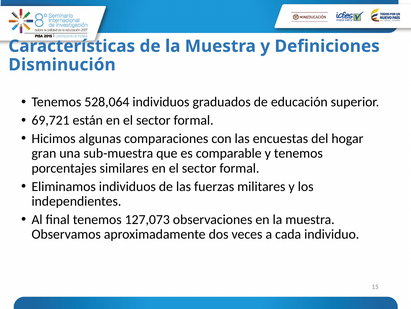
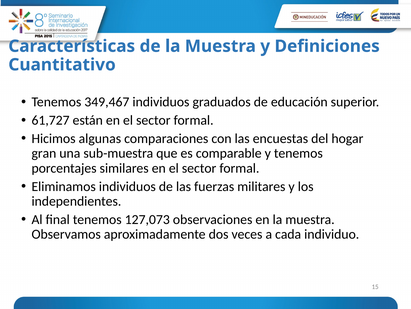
Disminución: Disminución -> Cuantitativo (62, 65)
528,064: 528,064 -> 349,467 (107, 102)
69,721: 69,721 -> 61,727 (51, 120)
